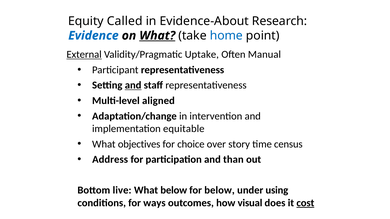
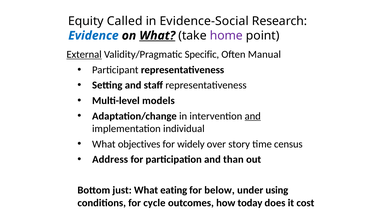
Evidence-About: Evidence-About -> Evidence-Social (204, 21)
home colour: blue -> purple (226, 36)
Uptake: Uptake -> Specific (202, 55)
and underline: present -> none (133, 85)
aligned: aligned -> models (158, 101)
and underline: none -> present (253, 116)
equitable: equitable -> individual (184, 129)
choice: choice -> widely (191, 144)
live: live -> just (122, 191)
What below: below -> eating (174, 191)
ways: ways -> cycle (154, 203)
visual: visual -> today (250, 203)
cost underline: present -> none (305, 203)
